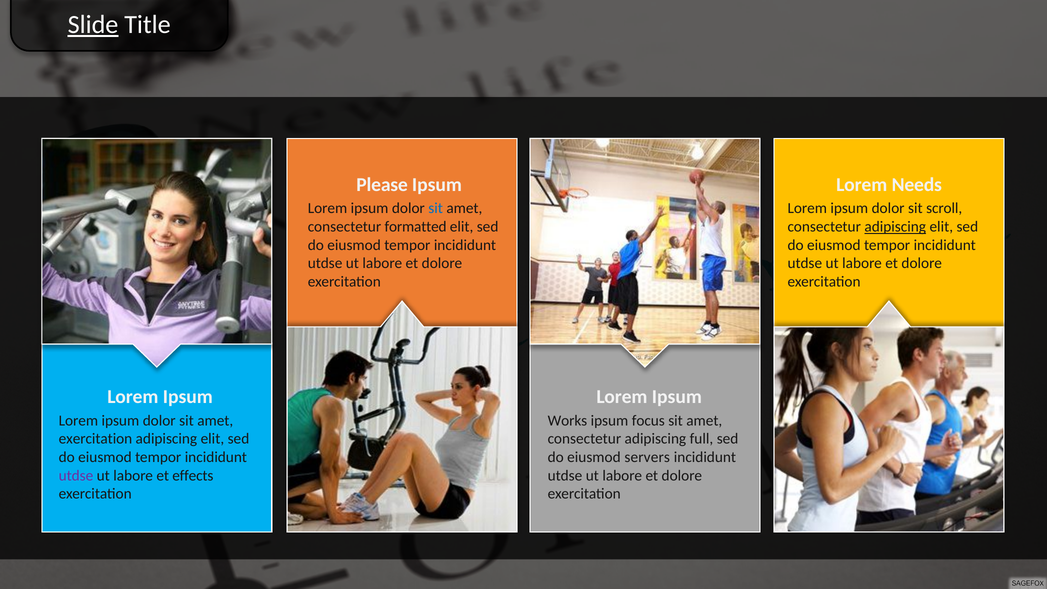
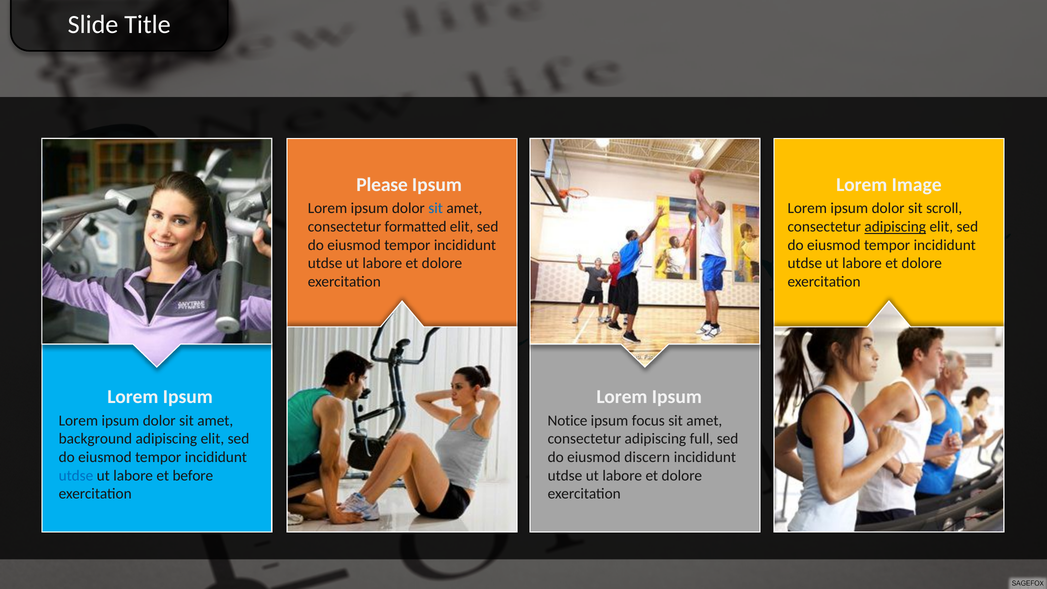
Slide underline: present -> none (93, 25)
Needs: Needs -> Image (917, 185)
Works: Works -> Notice (567, 420)
exercitation: exercitation -> background (95, 439)
servers: servers -> discern (647, 457)
utdse colour: purple -> blue (76, 475)
effects: effects -> before (193, 475)
